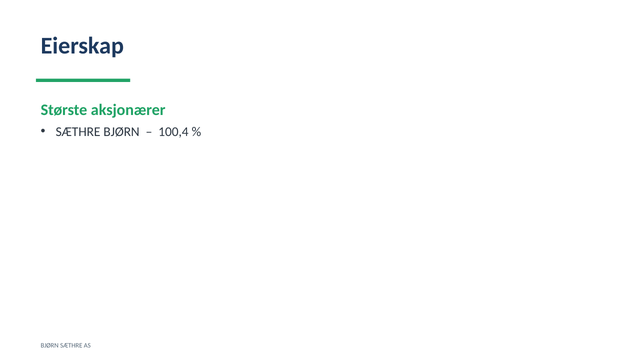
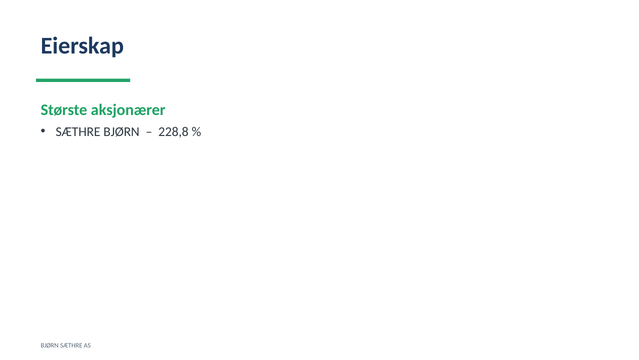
100,4: 100,4 -> 228,8 (173, 131)
